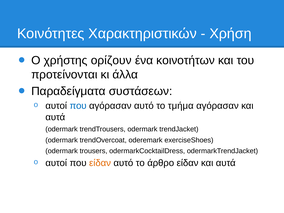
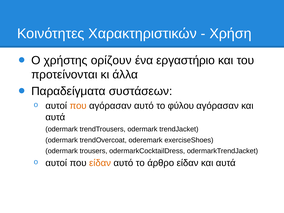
κοινοτήτων: κοινοτήτων -> εργαστήριο (186, 60)
που colour: blue -> orange (78, 106)
τμήμα: τμήμα -> φύλου (181, 106)
